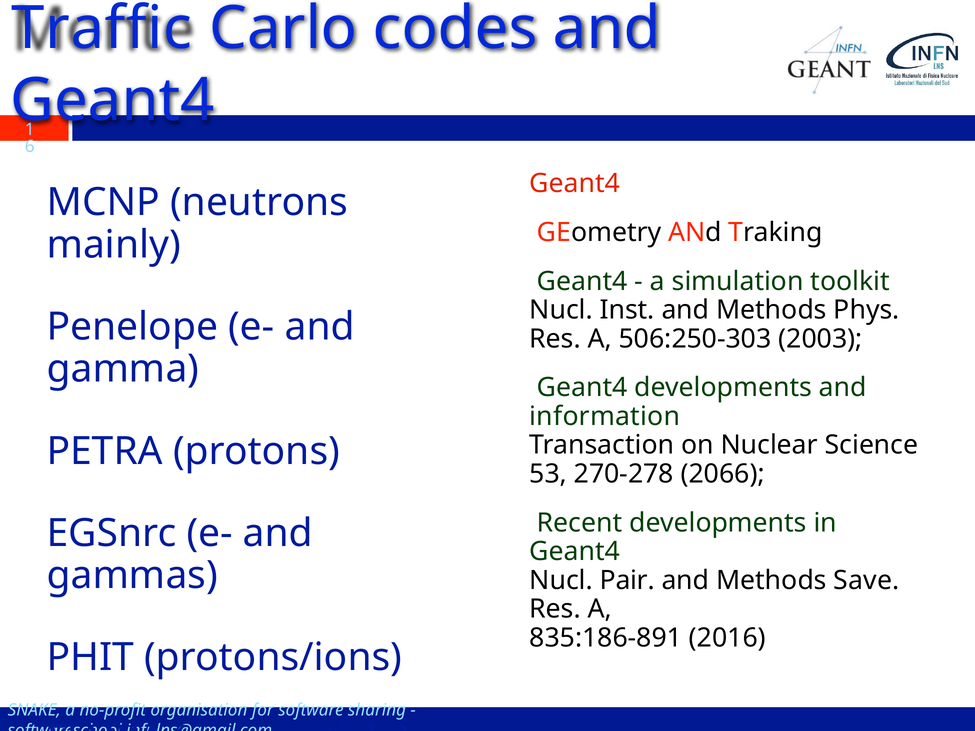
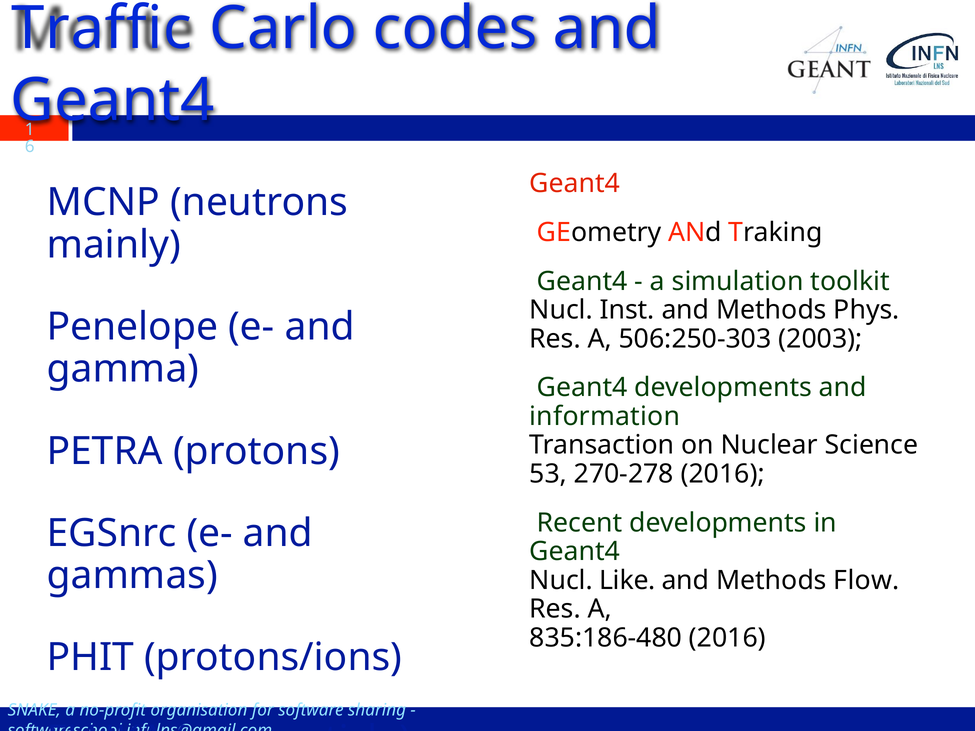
270-278 2066: 2066 -> 2016 (723, 474)
Pair: Pair -> Like (627, 581)
Save: Save -> Flow (866, 581)
835:186-891: 835:186-891 -> 835:186-480 (606, 638)
